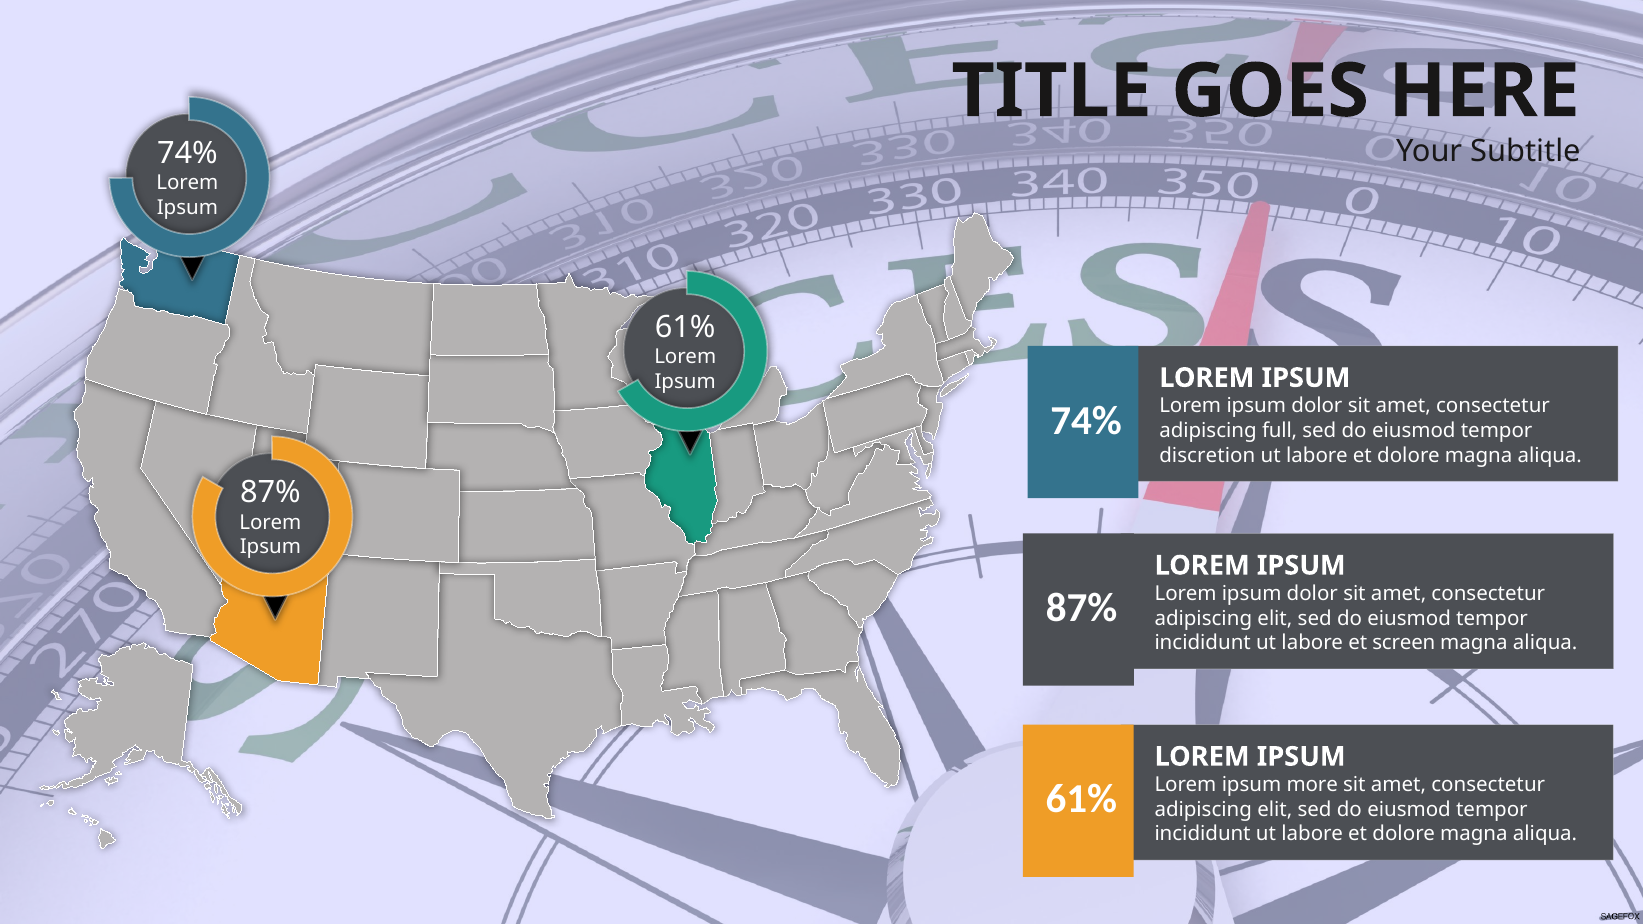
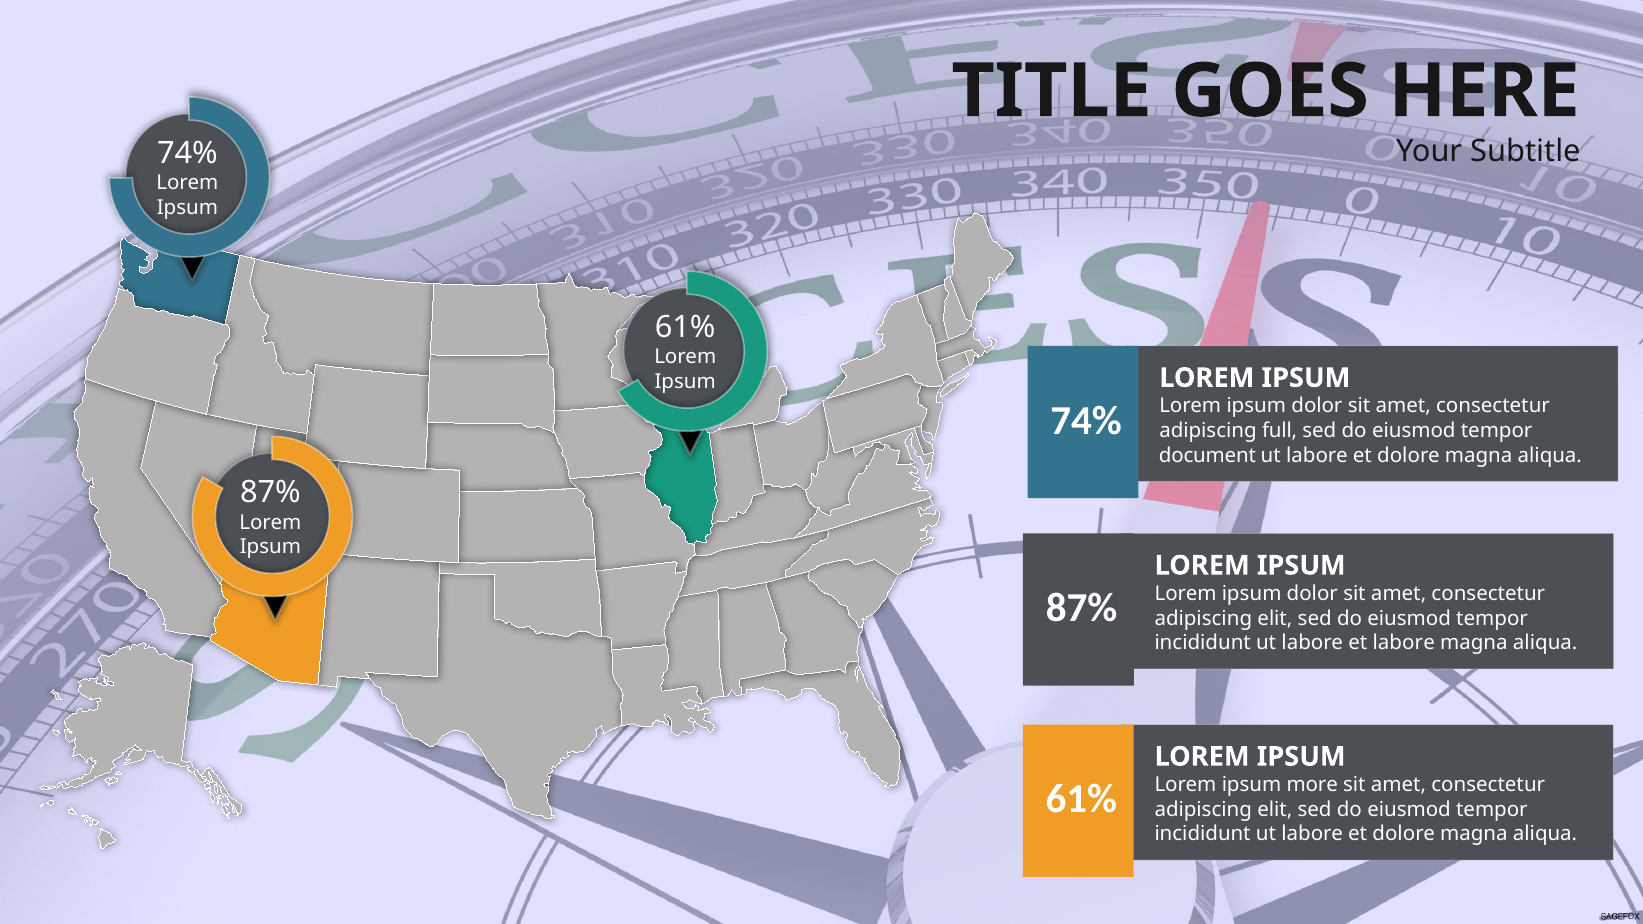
discretion: discretion -> document (1207, 456)
et screen: screen -> labore (1404, 643)
